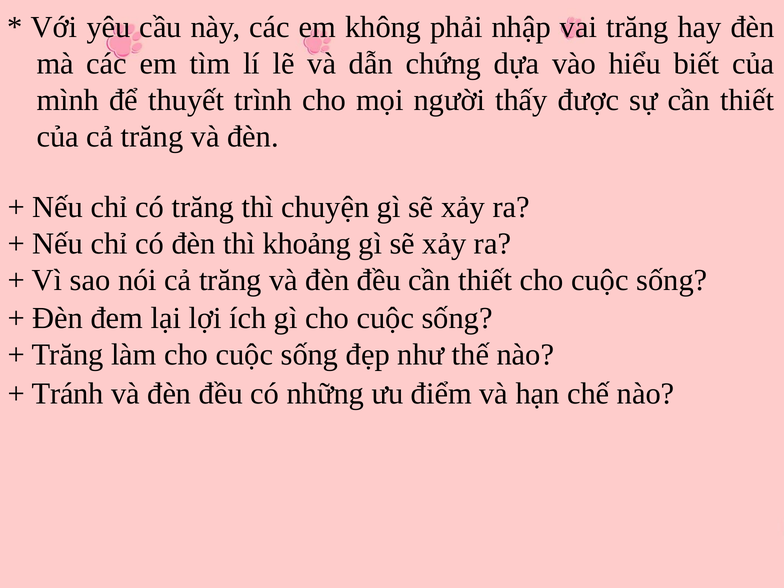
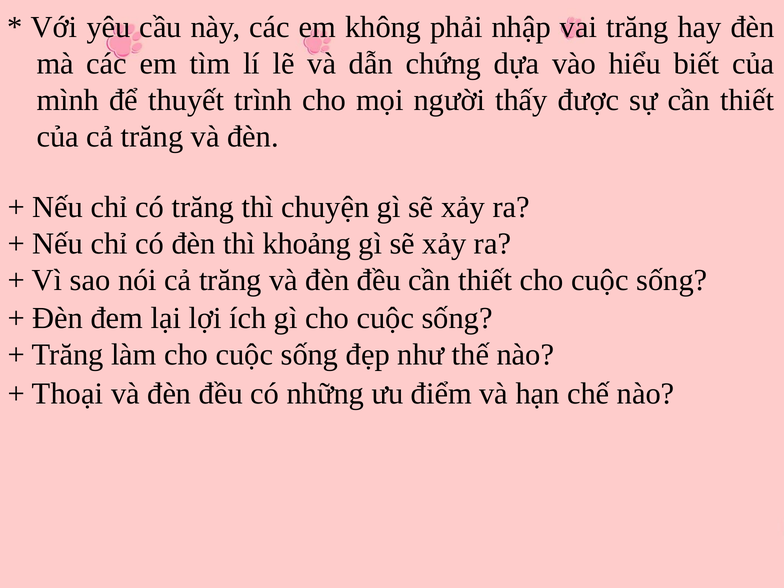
Tránh: Tránh -> Thoại (68, 393)
